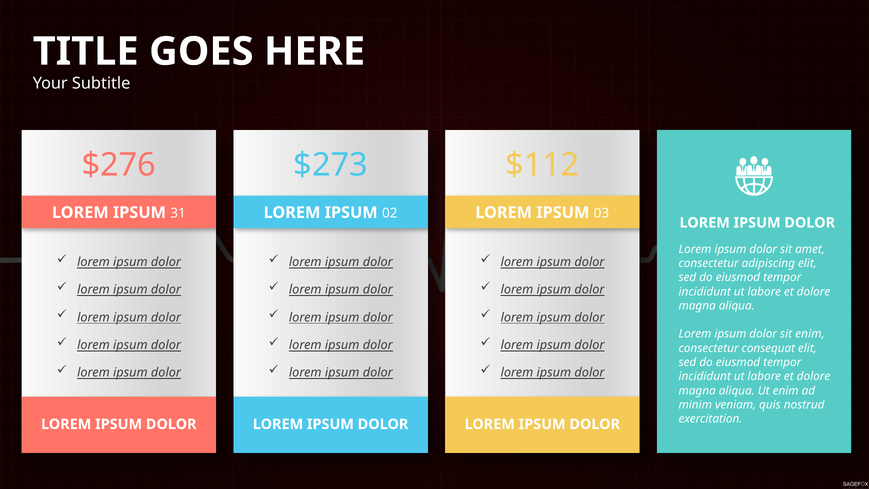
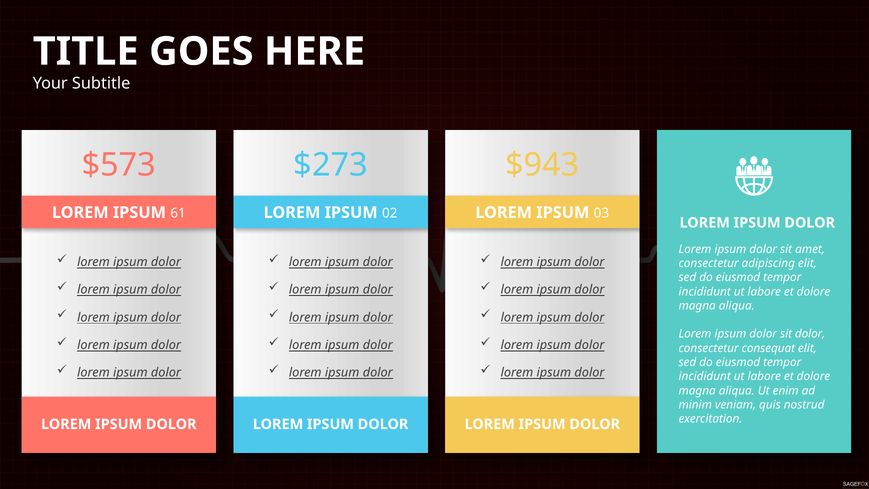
$276: $276 -> $573 (119, 165)
$112: $112 -> $943 (542, 165)
31: 31 -> 61 (178, 213)
sit enim: enim -> dolor (810, 334)
